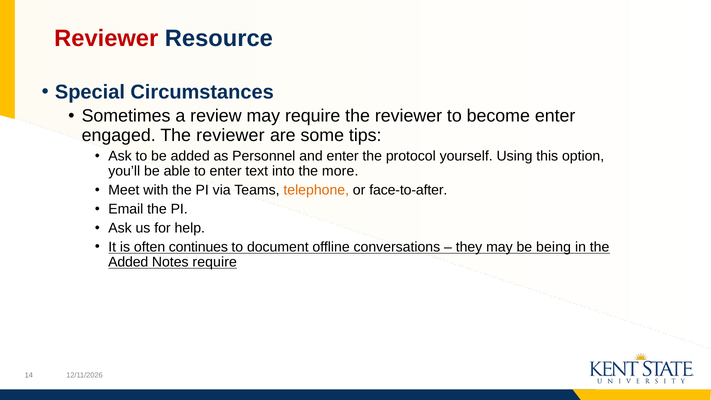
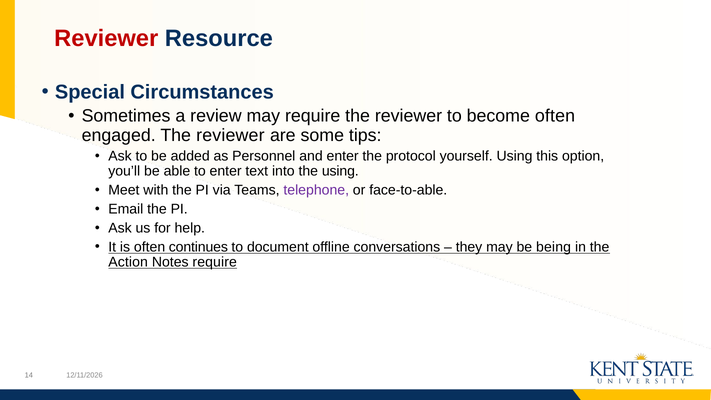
become enter: enter -> often (555, 116)
the more: more -> using (340, 171)
telephone colour: orange -> purple (316, 190)
face-to-after: face-to-after -> face-to-able (408, 190)
Added: Added -> Action (128, 262)
